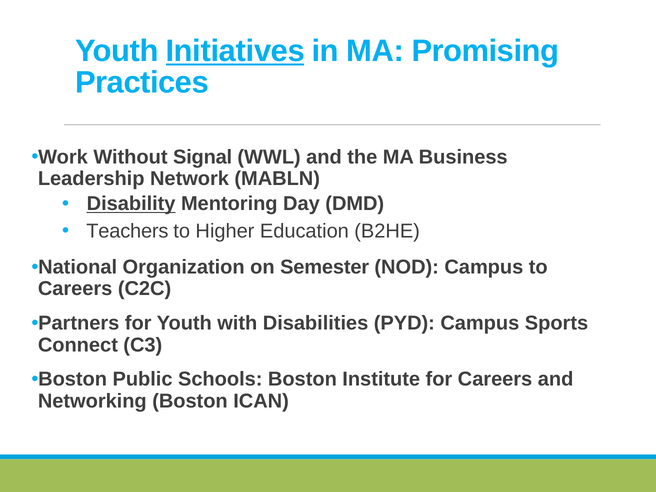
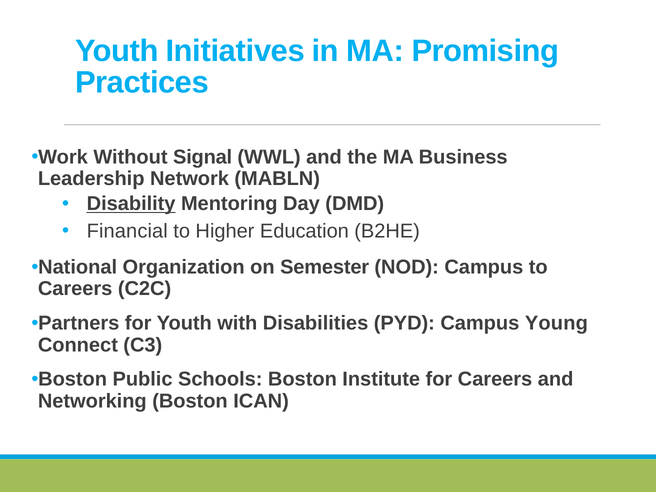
Initiatives underline: present -> none (235, 51)
Teachers: Teachers -> Financial (127, 231)
Sports: Sports -> Young (556, 323)
